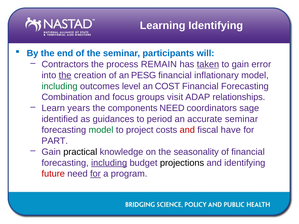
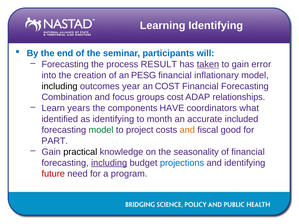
Contractors: Contractors -> Forecasting (65, 64)
REMAIN: REMAIN -> RESULT (159, 64)
the underline: present -> none (65, 75)
including colour: green -> black (60, 86)
level: level -> year (131, 86)
groups visit: visit -> cost (175, 97)
components NEED: NEED -> HAVE (172, 108)
sage: sage -> what (249, 108)
as guidances: guidances -> identifying (113, 119)
period: period -> month (159, 119)
accurate seminar: seminar -> included (242, 119)
and colour: red -> orange (187, 130)
have: have -> good (231, 130)
projections colour: black -> blue (182, 163)
for underline: present -> none (95, 174)
